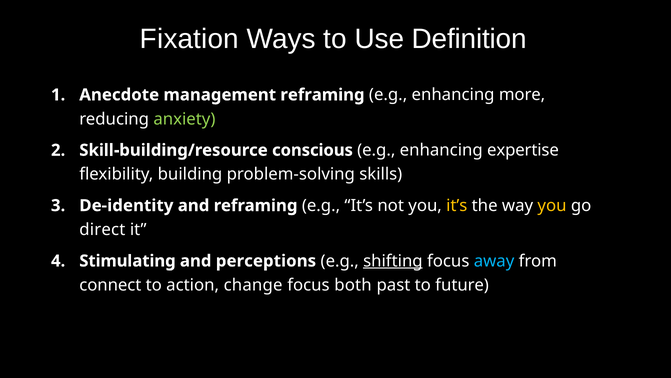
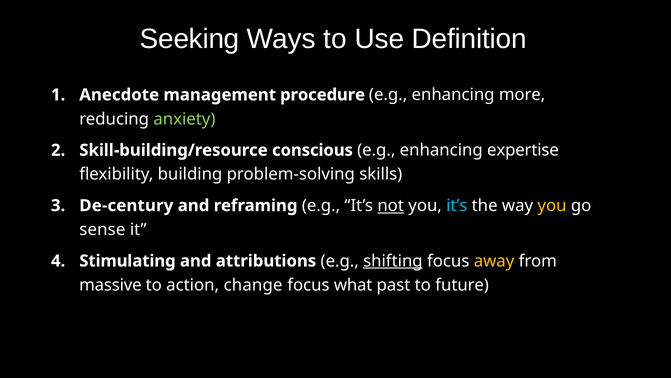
Fixation: Fixation -> Seeking (190, 39)
management reframing: reframing -> procedure (323, 95)
De-identity: De-identity -> De-century (126, 205)
not underline: none -> present (391, 205)
it’s colour: yellow -> light blue (457, 205)
direct: direct -> sense (102, 229)
perceptions: perceptions -> attributions (266, 261)
away colour: light blue -> yellow (494, 261)
connect: connect -> massive (110, 285)
both: both -> what (353, 285)
